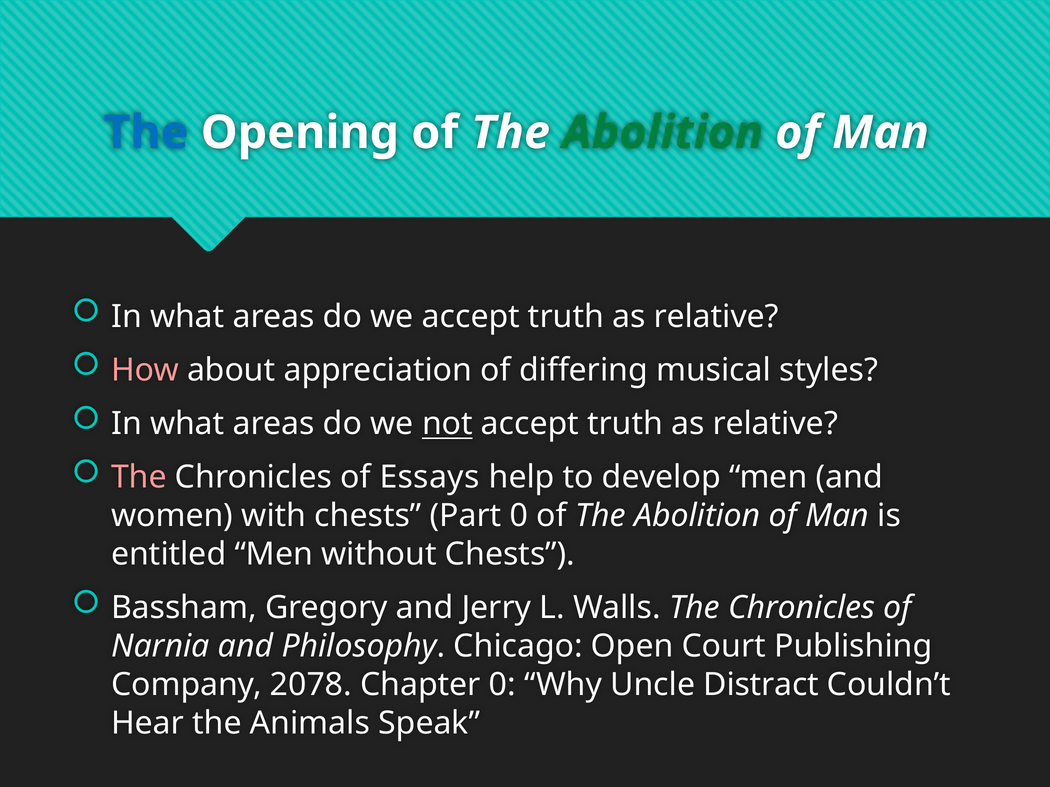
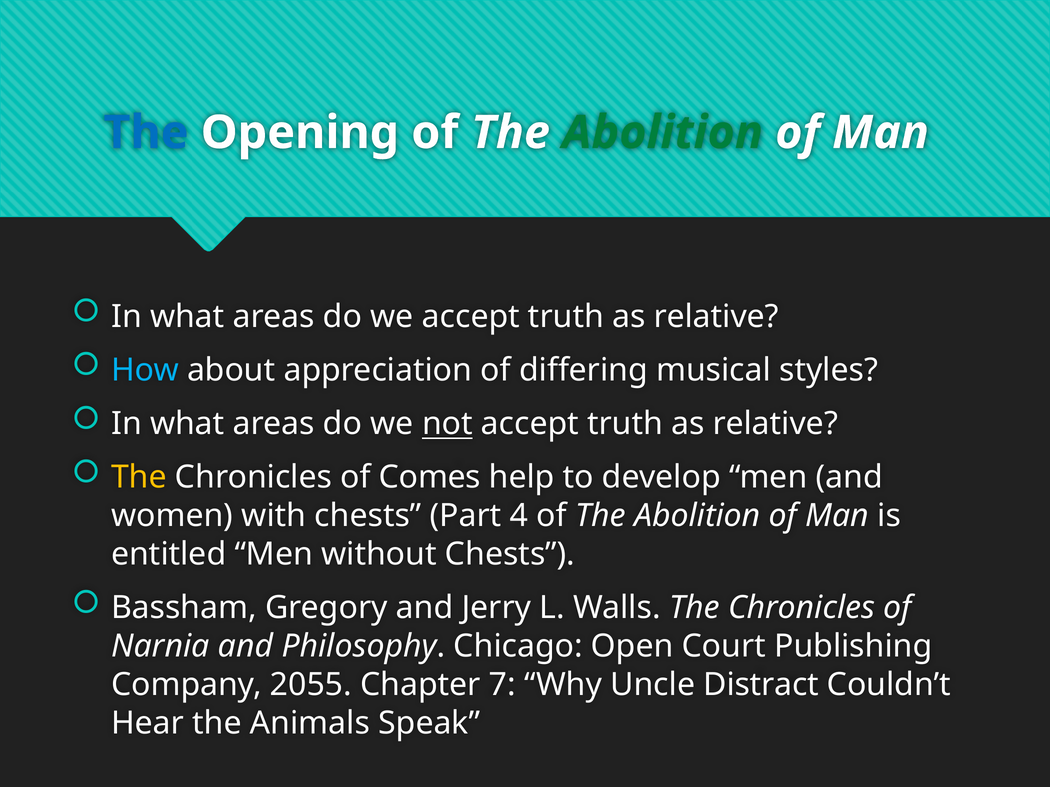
How colour: pink -> light blue (145, 370)
The colour: pink -> yellow (139, 478)
Essays: Essays -> Comes (430, 478)
Part 0: 0 -> 4 (519, 516)
2078: 2078 -> 2055 (311, 685)
Chapter 0: 0 -> 7 (502, 685)
